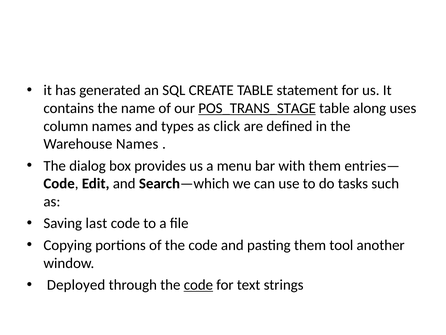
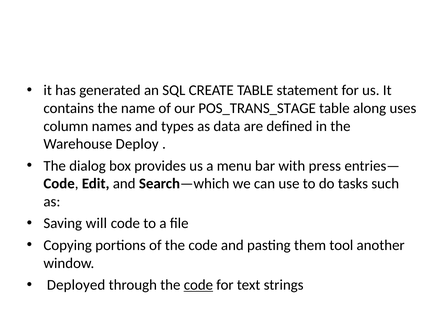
POS_TRANS_STAGE underline: present -> none (257, 108)
click: click -> data (227, 126)
Warehouse Names: Names -> Deploy (137, 144)
with them: them -> press (325, 166)
last: last -> will (96, 223)
